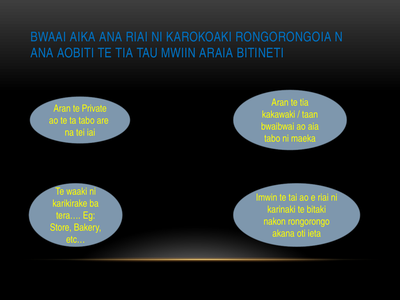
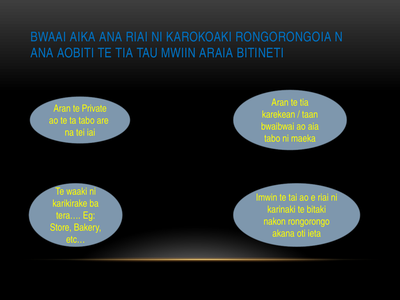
kakawaki: kakawaki -> karekean (279, 115)
